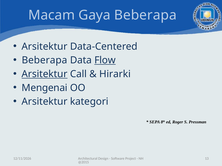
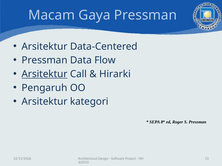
Gaya Beberapa: Beberapa -> Pressman (145, 15)
Beberapa: Beberapa -> Pressman (45, 60)
Flow underline: present -> none (105, 60)
Mengenai: Mengenai -> Pengaruh (45, 88)
